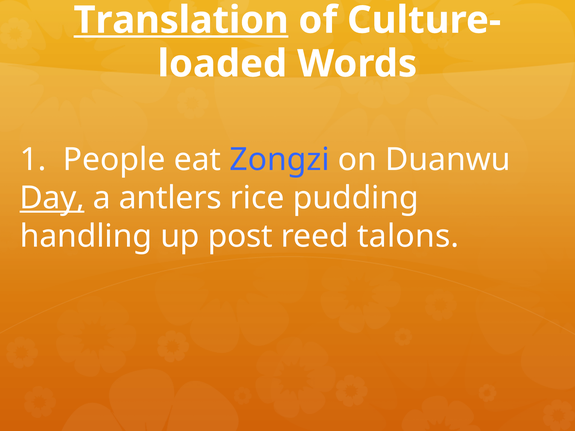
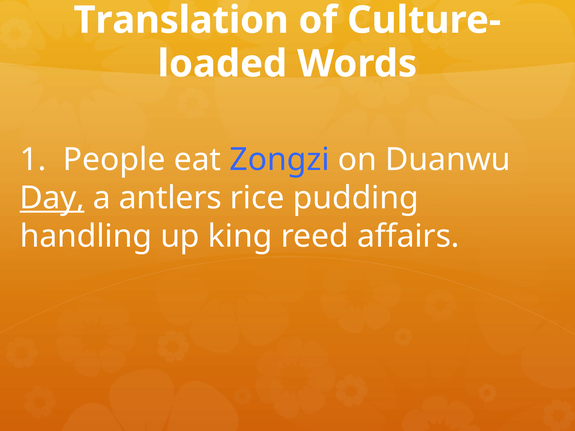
Translation underline: present -> none (181, 20)
post: post -> king (240, 236)
talons: talons -> affairs (408, 236)
